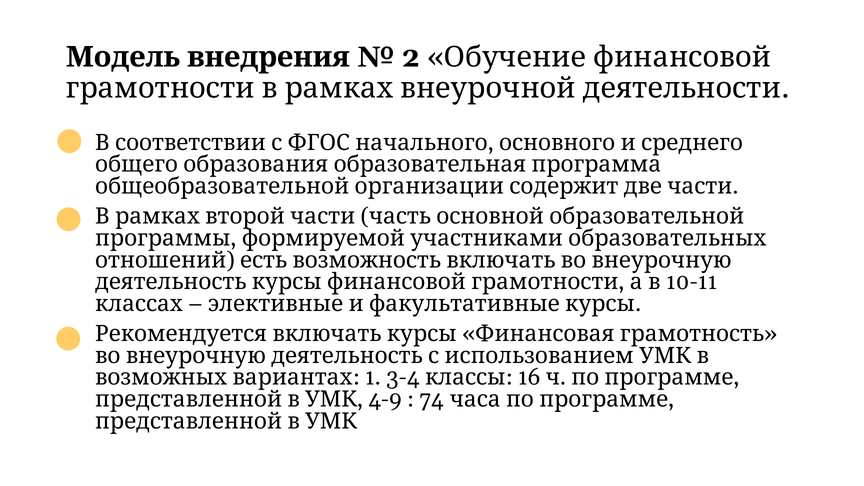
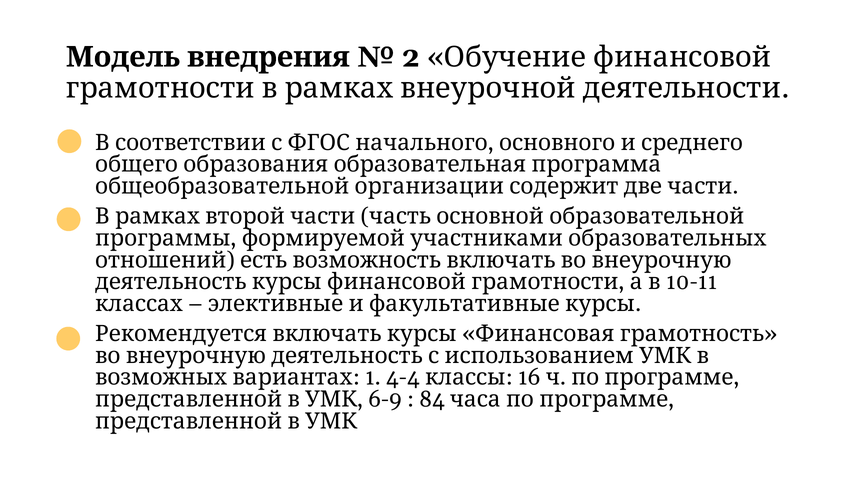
3-4: 3-4 -> 4-4 (403, 377)
4-9: 4-9 -> 6-9 (385, 399)
74: 74 -> 84 (432, 399)
